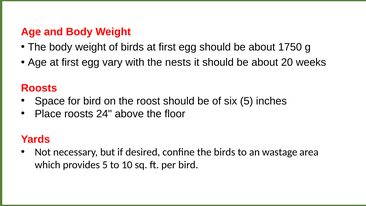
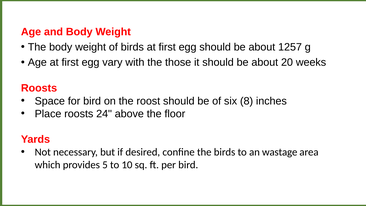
1750: 1750 -> 1257 (290, 47)
nests: nests -> those (178, 62)
six 5: 5 -> 8 (247, 101)
